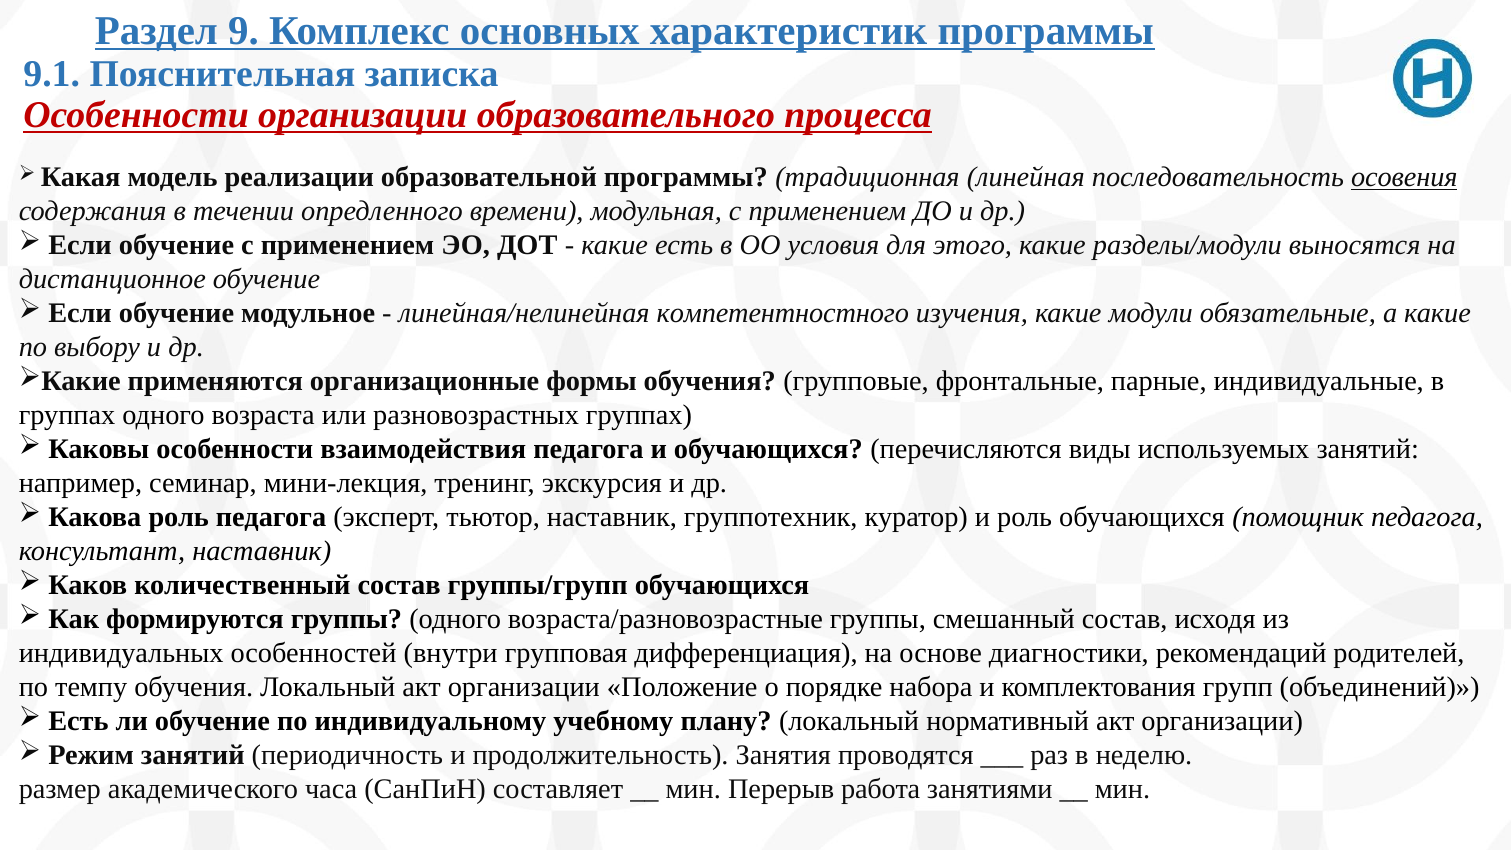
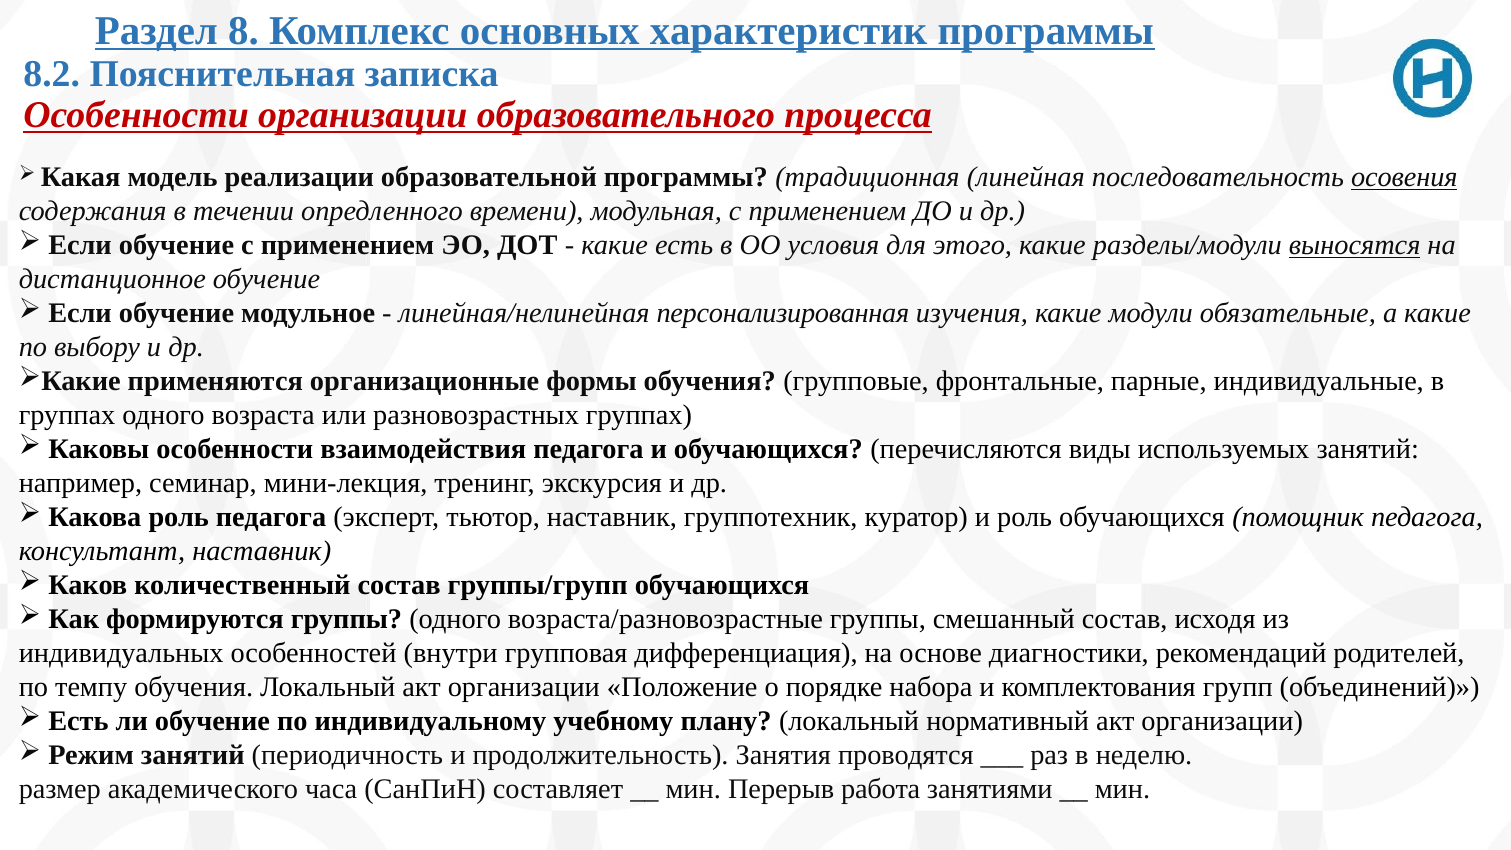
9: 9 -> 8 (243, 31)
9.1: 9.1 -> 8.2 (52, 74)
выносятся underline: none -> present (1355, 245)
компетентностного: компетентностного -> персонализированная (783, 313)
